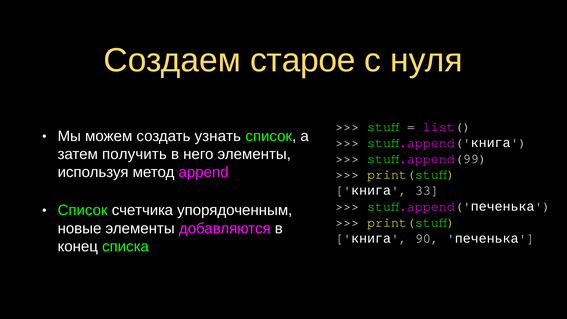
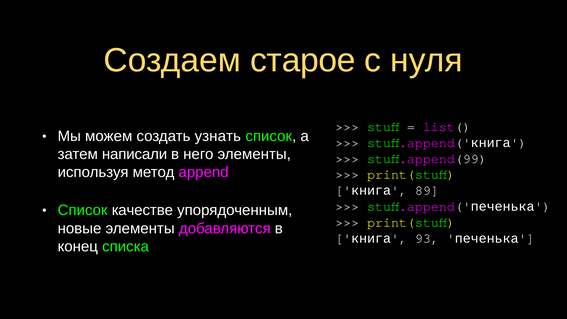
получить: получить -> написали (135, 154)
33: 33 -> 89 (427, 191)
счетчика: счетчика -> качестве (142, 210)
90: 90 -> 93 (427, 238)
